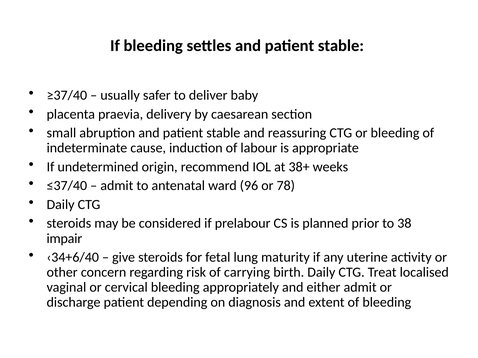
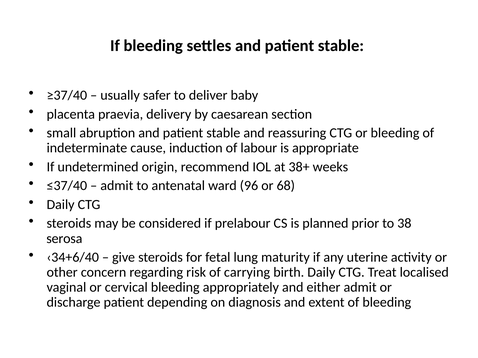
78: 78 -> 68 (286, 186)
impair: impair -> serosa (64, 239)
